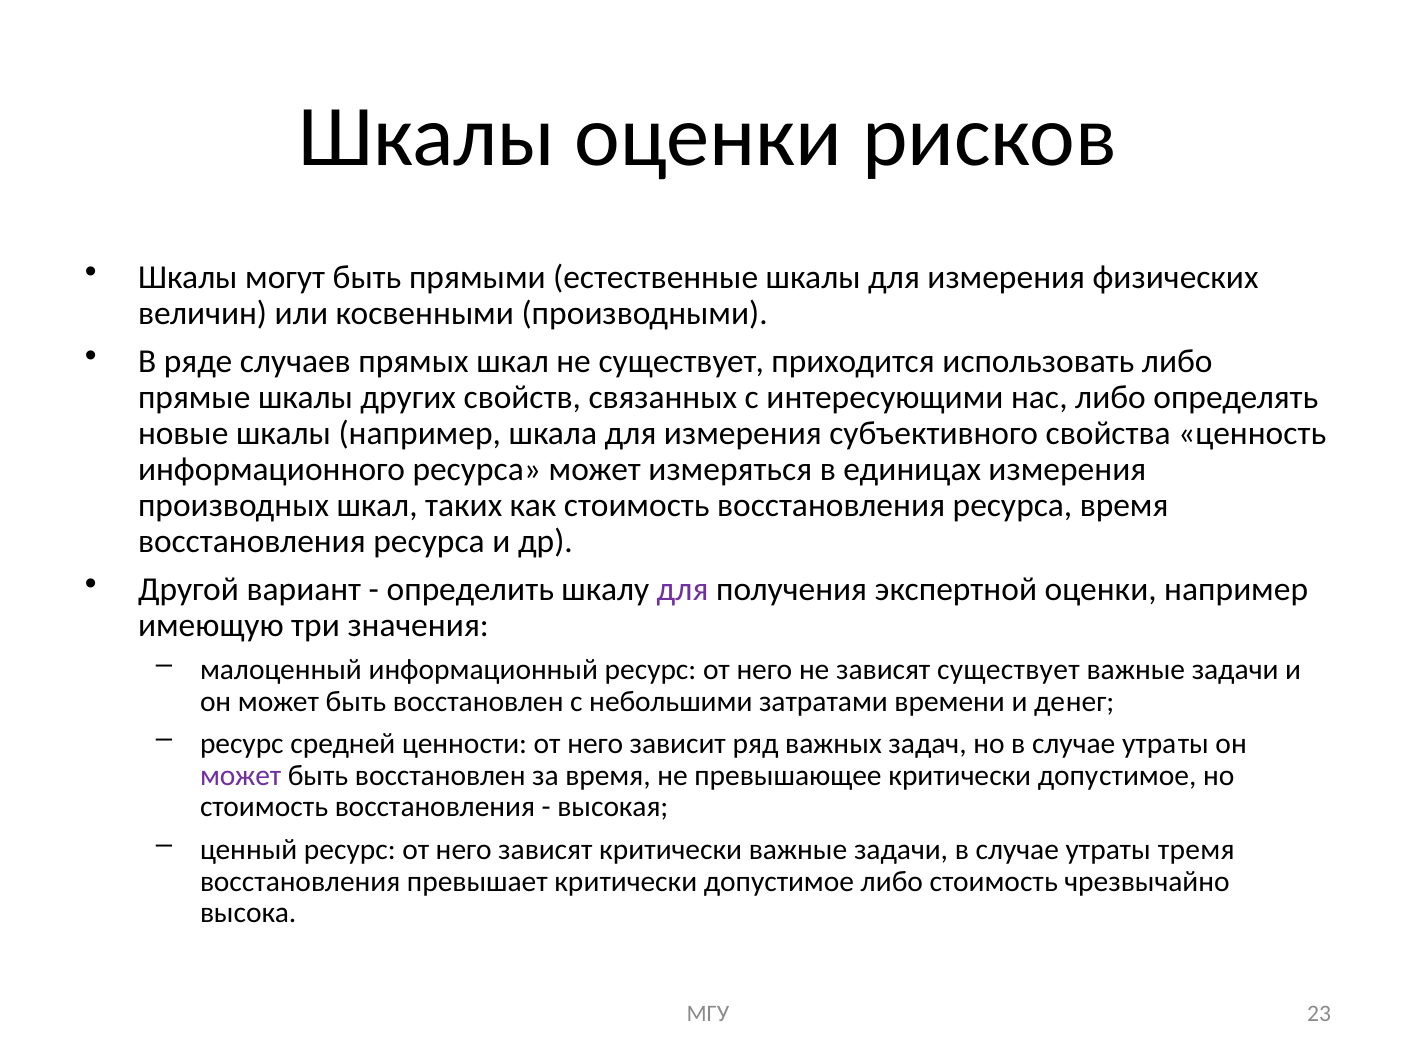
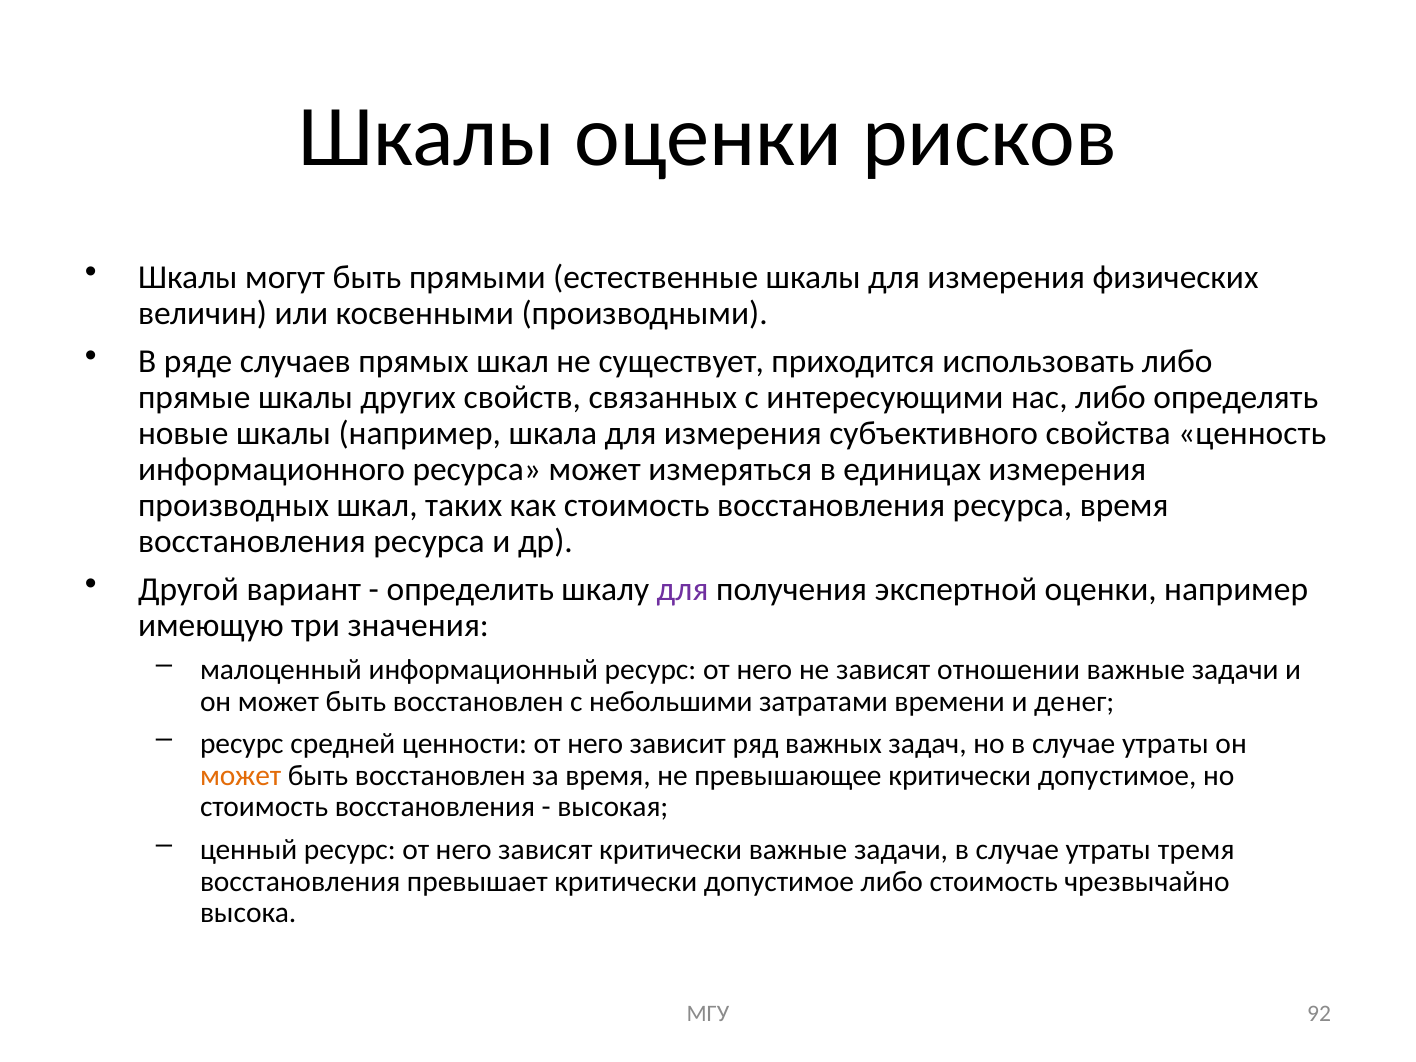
зависят существует: существует -> отношении (1009, 669)
может colour: purple -> orange (241, 775)
23: 23 -> 92 (1319, 1014)
